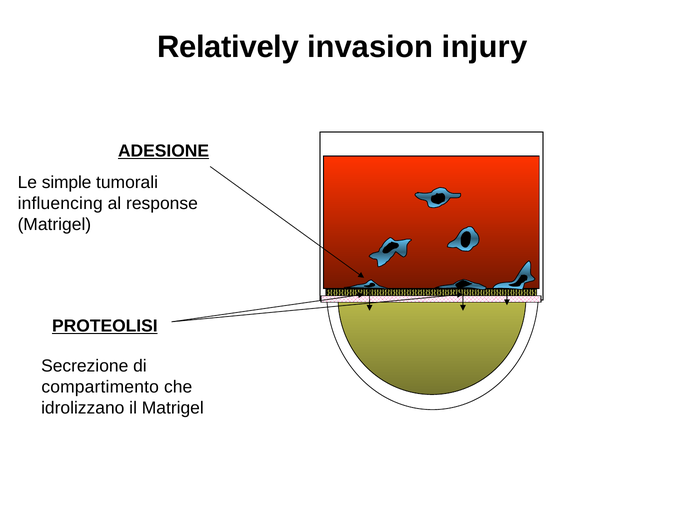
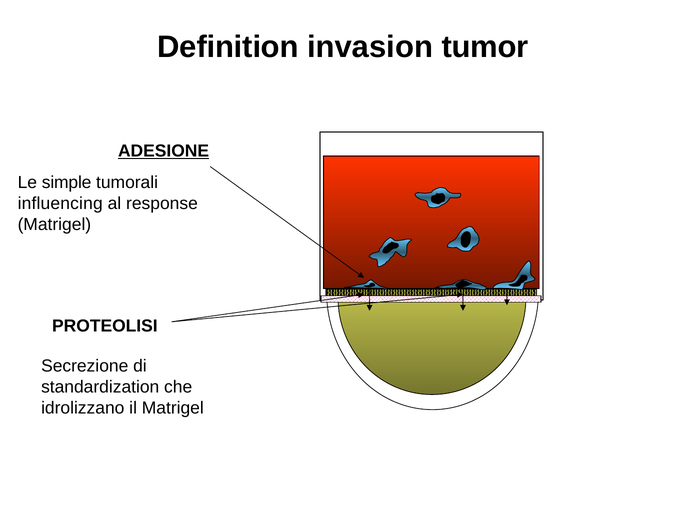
Relatively: Relatively -> Definition (228, 47)
injury: injury -> tumor (485, 47)
PROTEOLISI underline: present -> none (105, 326)
compartimento: compartimento -> standardization (100, 387)
